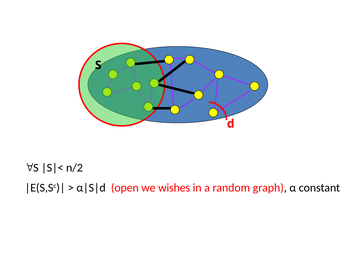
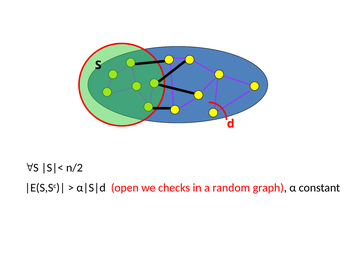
wishes: wishes -> checks (174, 188)
